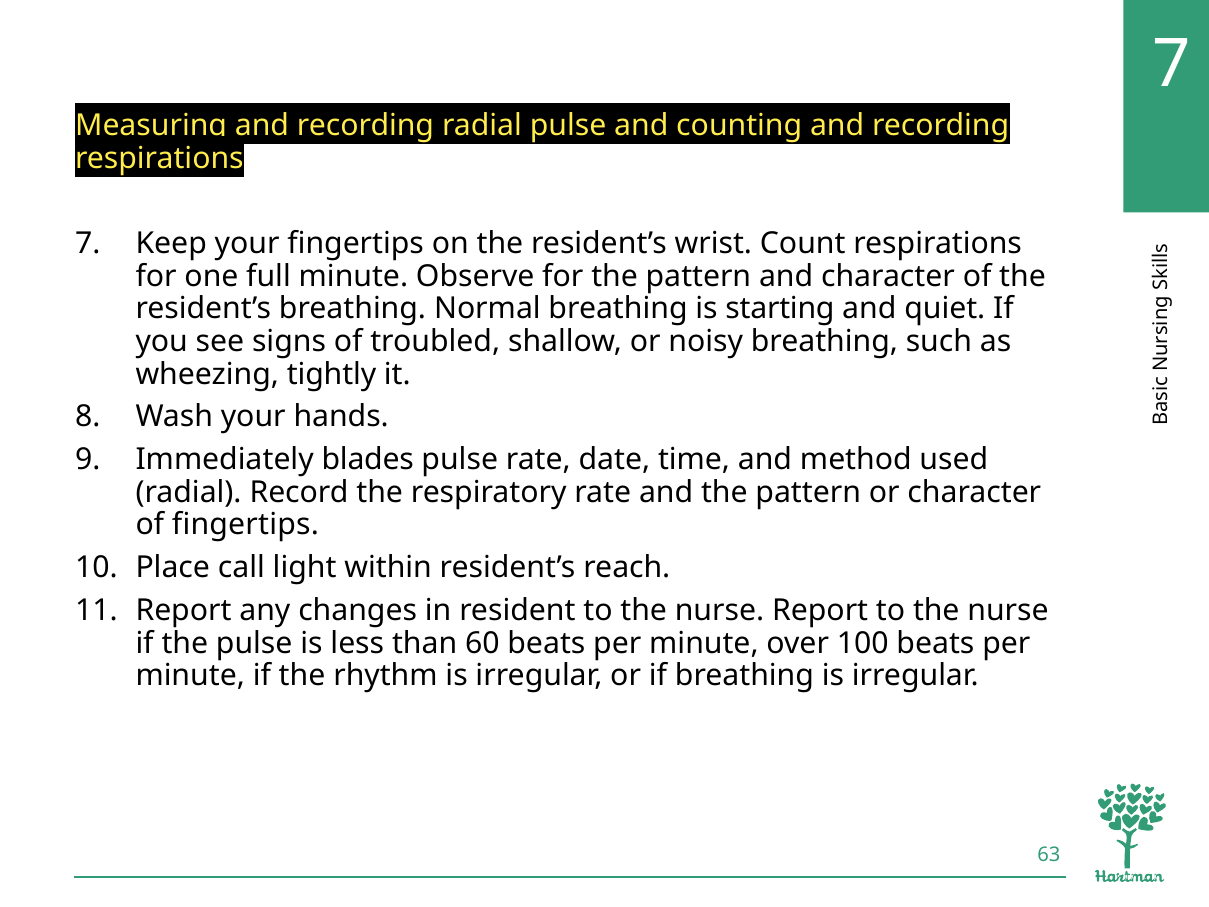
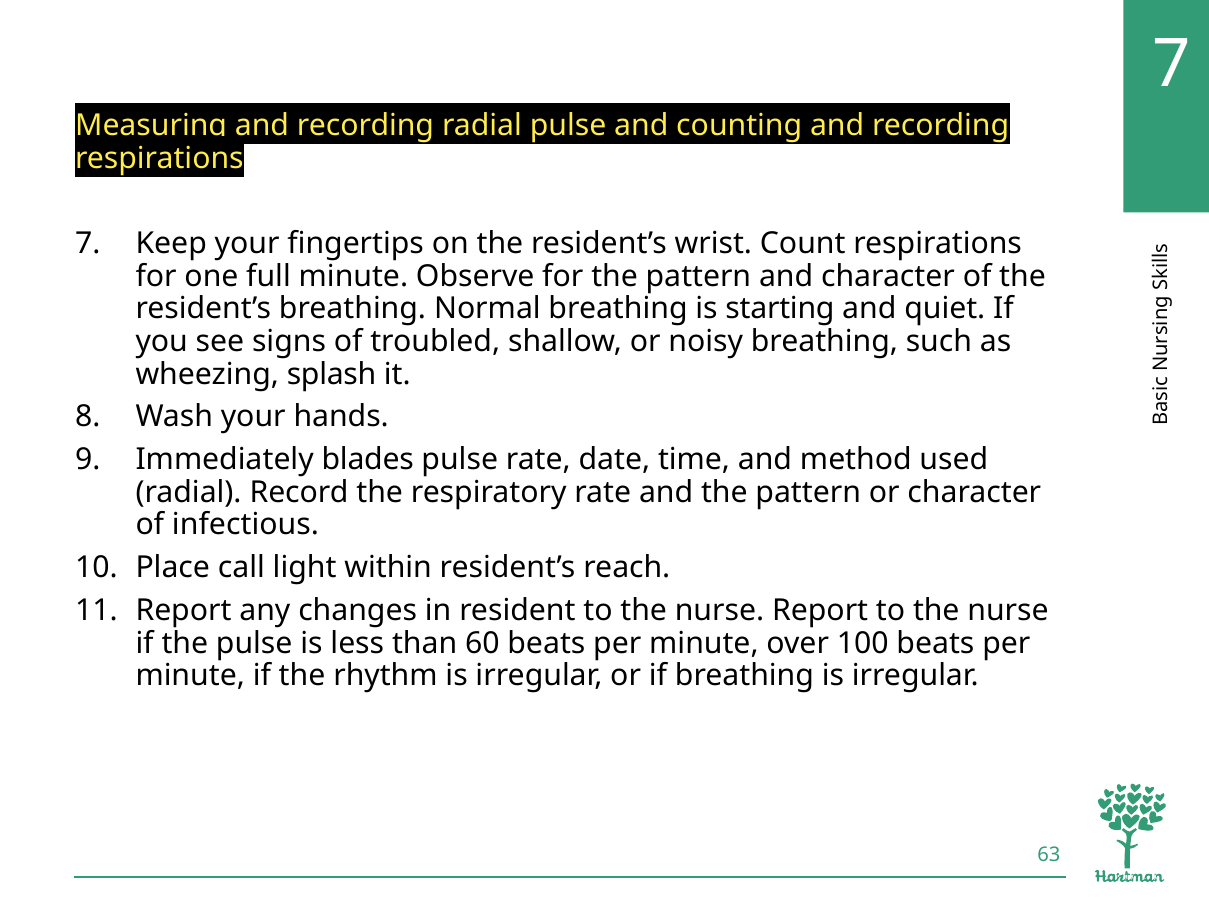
tightly: tightly -> splash (332, 374)
of fingertips: fingertips -> infectious (246, 525)
